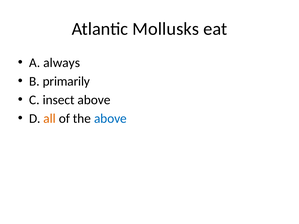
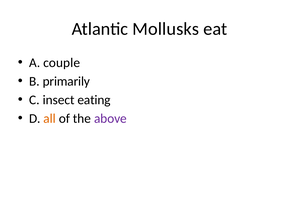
always: always -> couple (62, 63)
insect above: above -> eating (94, 100)
above colour: blue -> purple (110, 119)
